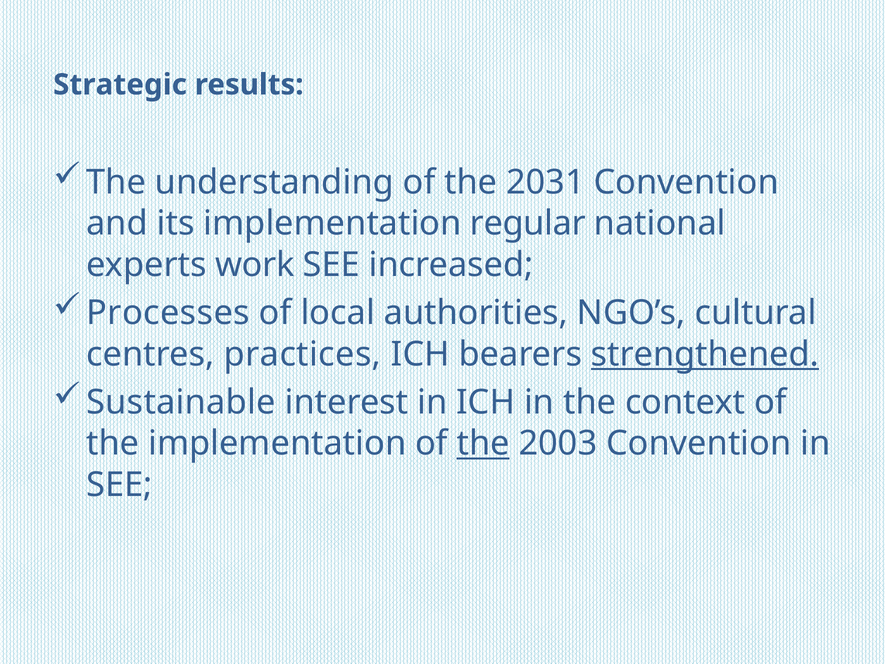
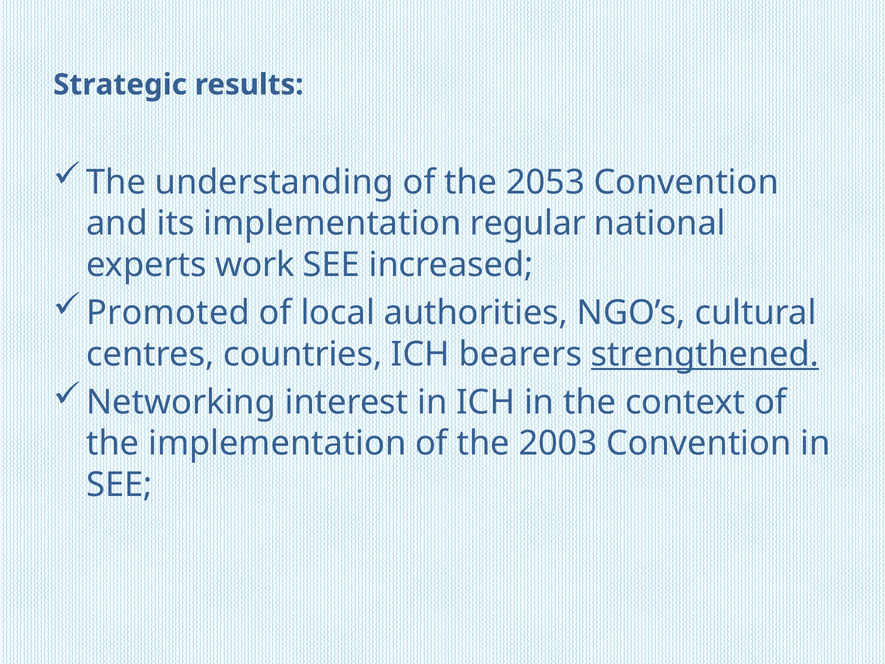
2031: 2031 -> 2053 (545, 182)
Processes: Processes -> Promoted (168, 313)
practices: practices -> countries (303, 354)
Sustainable: Sustainable -> Networking (181, 402)
the underline: present -> none (483, 443)
